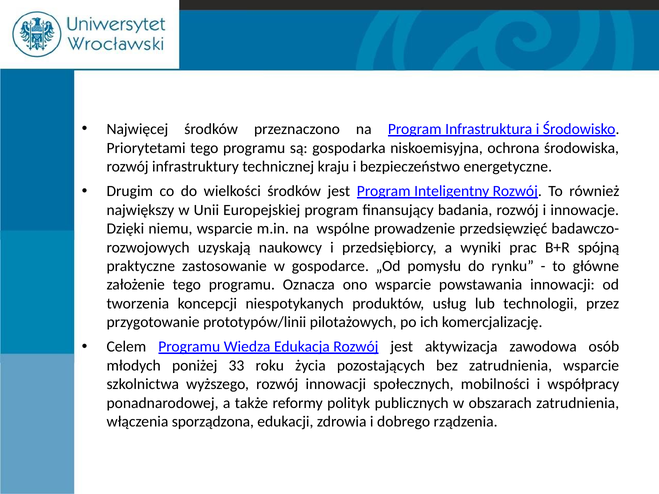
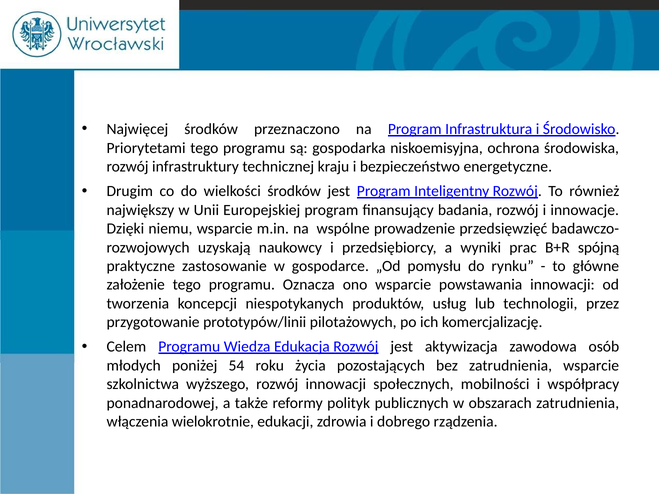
33: 33 -> 54 (236, 366)
sporządzona: sporządzona -> wielokrotnie (213, 422)
